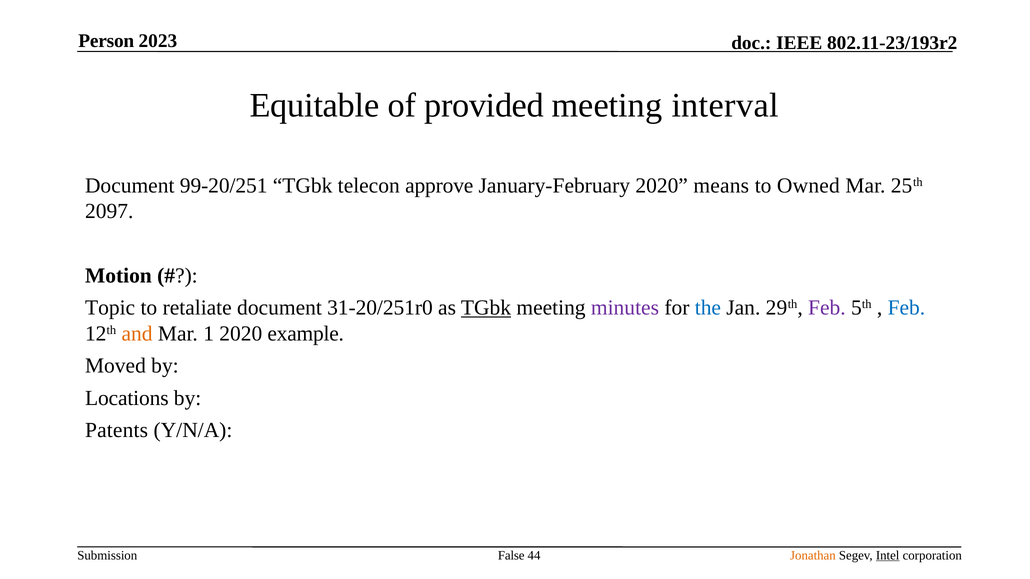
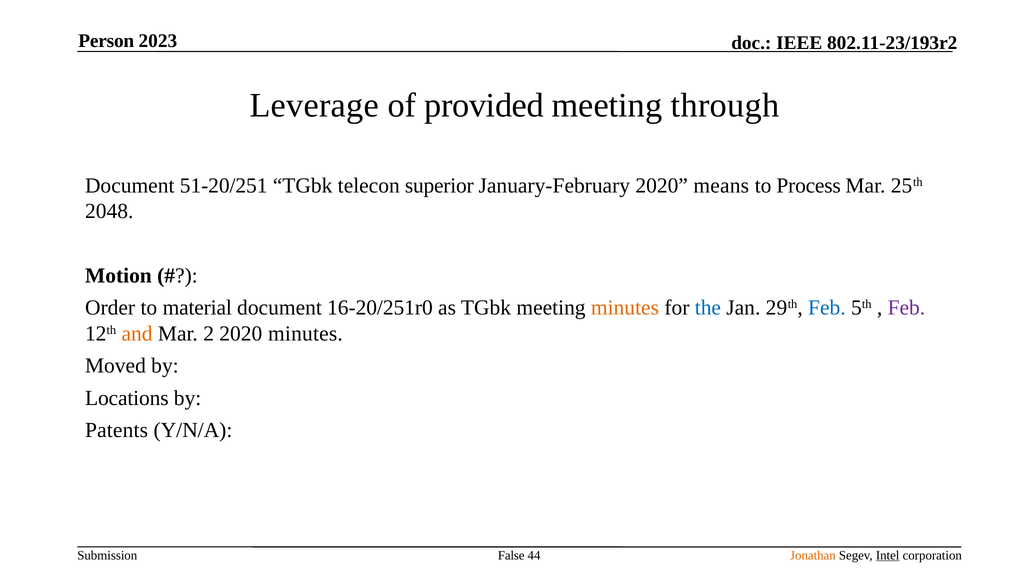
Equitable: Equitable -> Leverage (314, 105)
interval: interval -> through (725, 105)
99-20/251: 99-20/251 -> 51-20/251 (224, 186)
approve: approve -> superior (439, 186)
Owned: Owned -> Process (809, 186)
2097: 2097 -> 2048 (109, 211)
Topic: Topic -> Order (110, 308)
retaliate: retaliate -> material (197, 308)
31-20/251r0: 31-20/251r0 -> 16-20/251r0 (380, 308)
TGbk underline: present -> none (486, 308)
minutes colour: purple -> orange (625, 308)
Feb colour: purple -> blue (827, 308)
Feb colour: blue -> purple (906, 308)
1: 1 -> 2 (209, 334)
2020 example: example -> minutes (305, 334)
